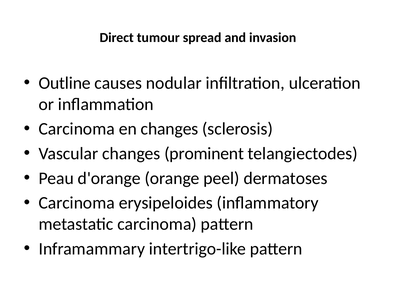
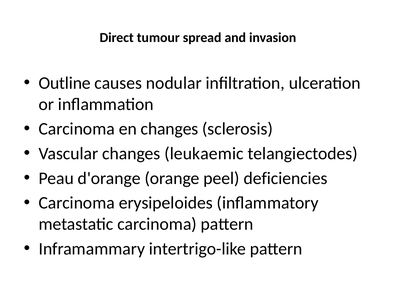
prominent: prominent -> leukaemic (204, 154)
dermatoses: dermatoses -> deficiencies (285, 178)
